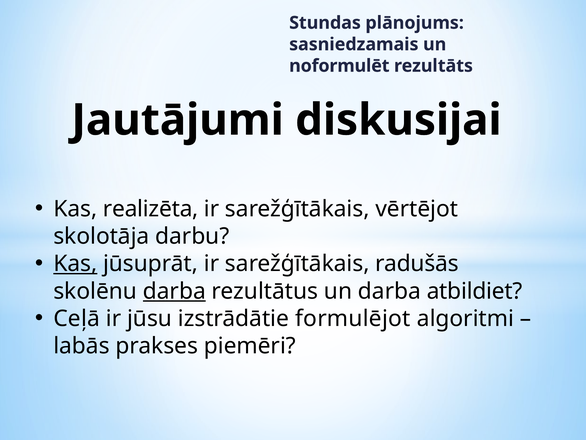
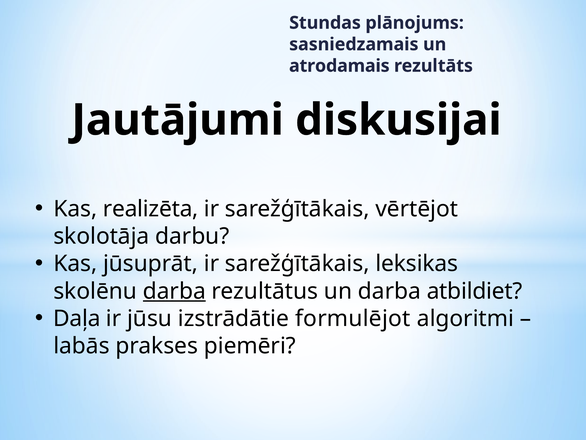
noformulēt: noformulēt -> atrodamais (339, 66)
Kas underline: present -> none (75, 263)
radušās: radušās -> leksikas (417, 263)
Ceļā: Ceļā -> Daļa (77, 318)
